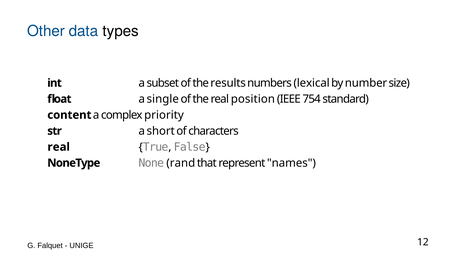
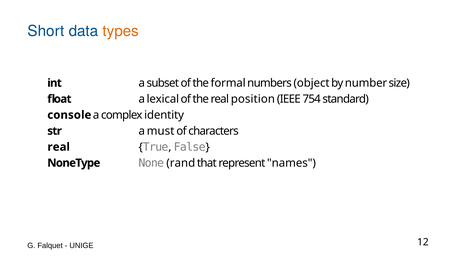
Other: Other -> Short (46, 31)
types colour: black -> orange (121, 31)
results: results -> formal (228, 83)
lexical: lexical -> object (312, 83)
single: single -> lexical (163, 99)
content: content -> console (69, 115)
priority: priority -> identity (164, 115)
short: short -> must (161, 131)
